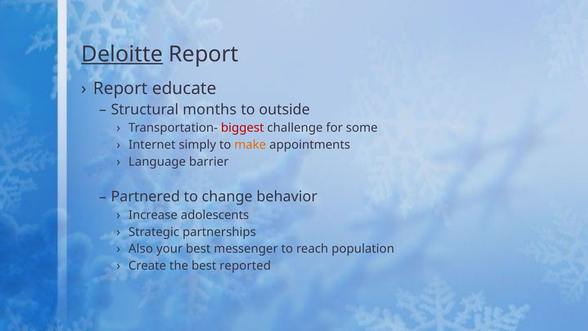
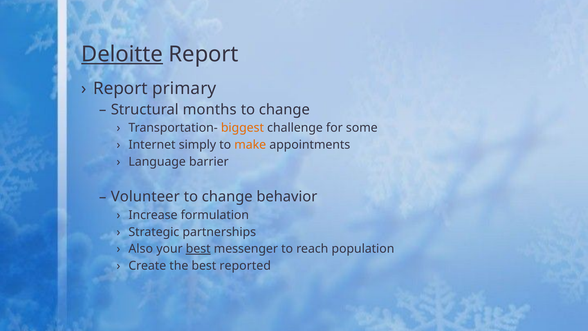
educate: educate -> primary (184, 89)
outside: outside -> change (284, 109)
biggest colour: red -> orange (242, 128)
Partnered: Partnered -> Volunteer (145, 197)
adolescents: adolescents -> formulation (215, 215)
best underline: none -> present (198, 249)
